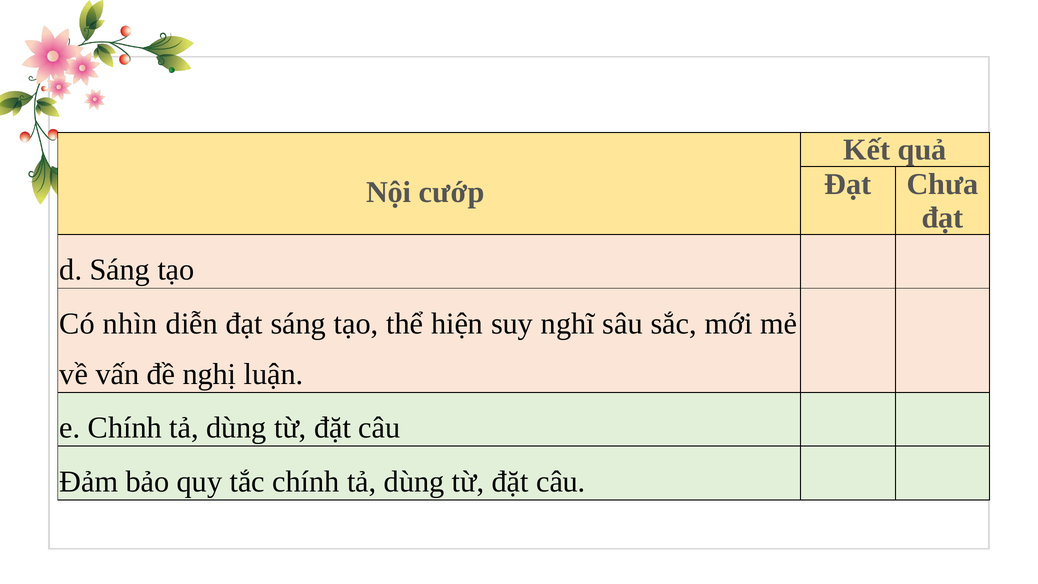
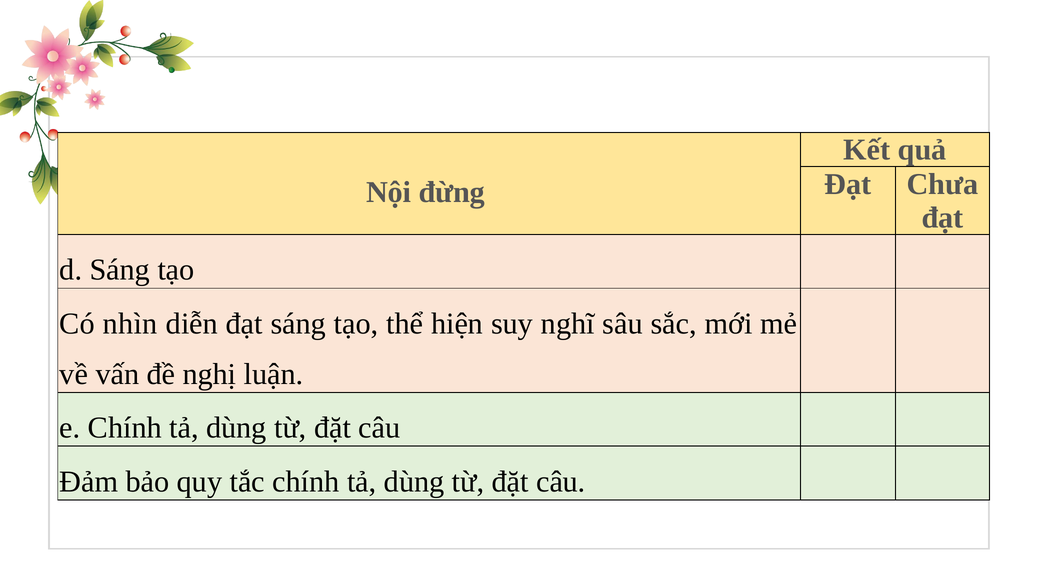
cướp: cướp -> đừng (452, 192)
